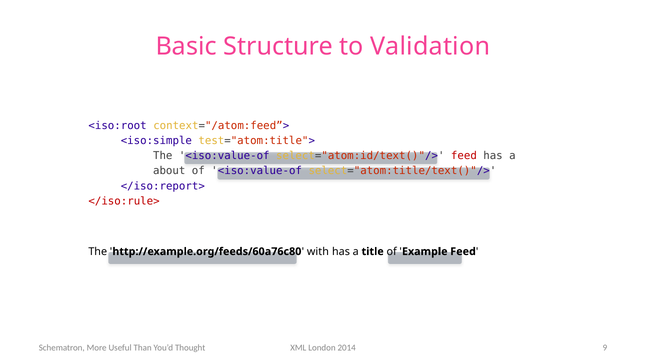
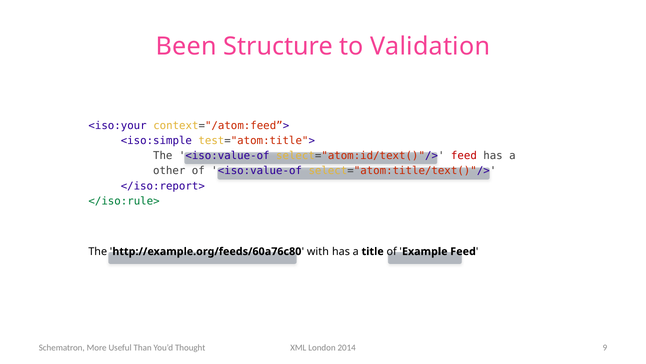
Basic: Basic -> Been (186, 47)
<iso:root: <iso:root -> <iso:your (118, 125)
about: about -> other (169, 171)
</iso:rule> colour: red -> green (124, 201)
